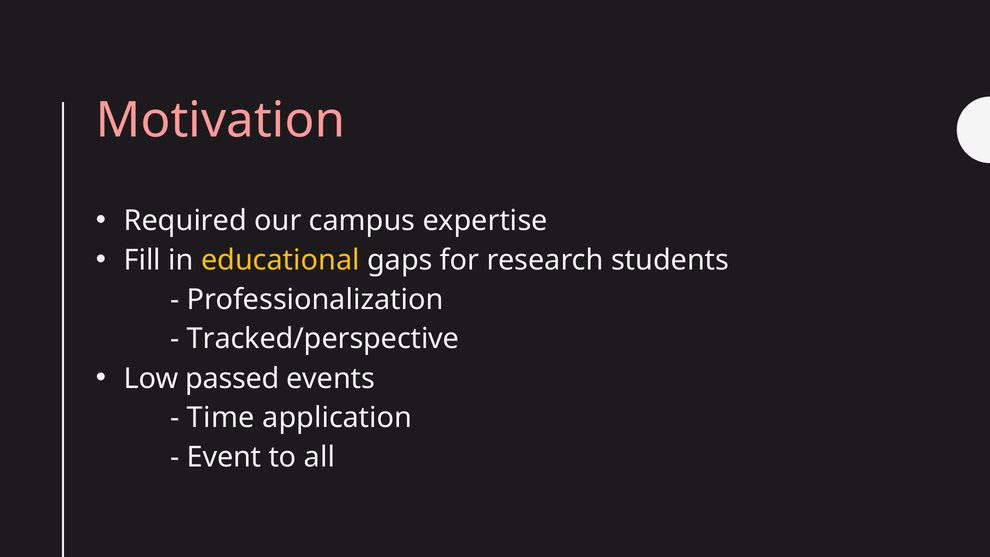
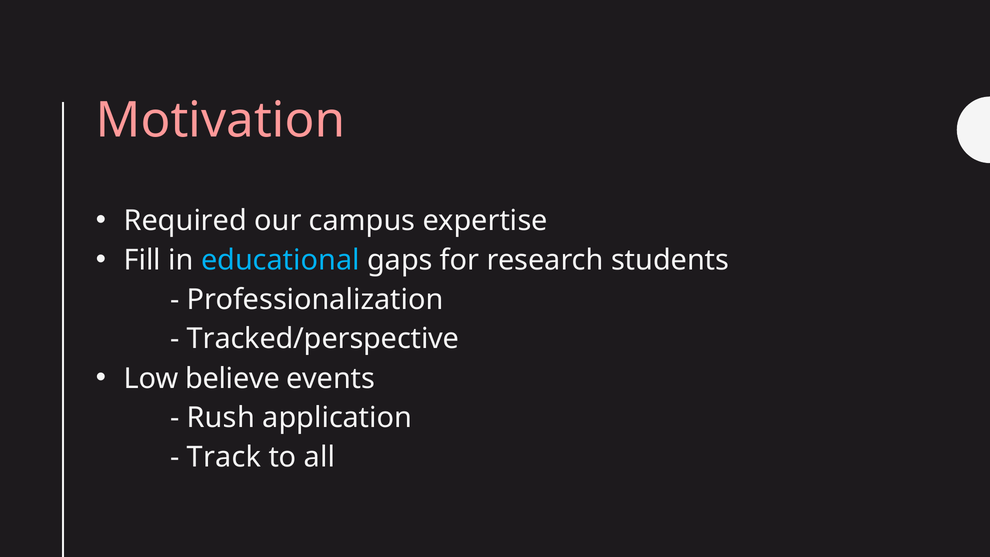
educational colour: yellow -> light blue (280, 260)
passed: passed -> believe (233, 378)
Time: Time -> Rush (221, 418)
Event: Event -> Track (224, 457)
